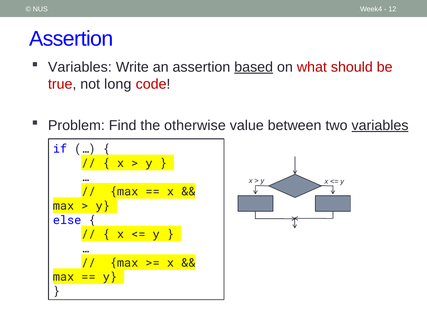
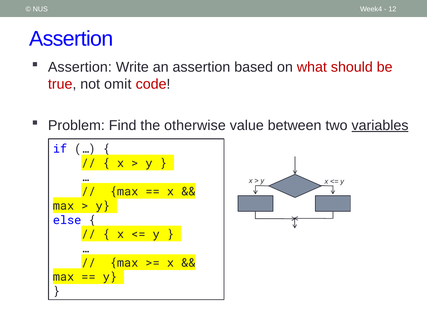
Variables: Variables -> Assertion (80, 67)
based underline: present -> none (254, 67)
long: long -> omit (118, 84)
